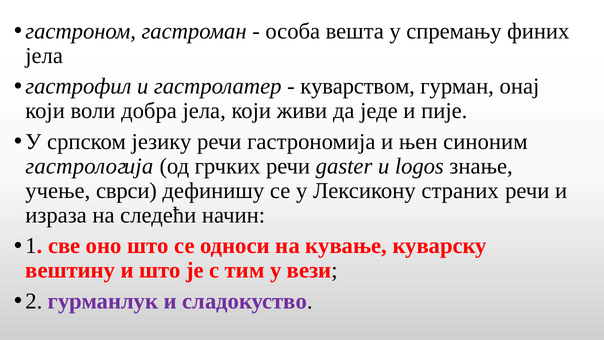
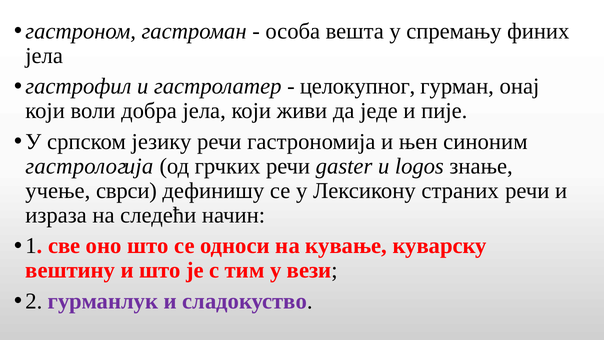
куварством: куварством -> целокупног (358, 86)
